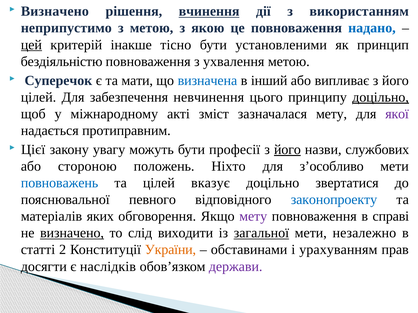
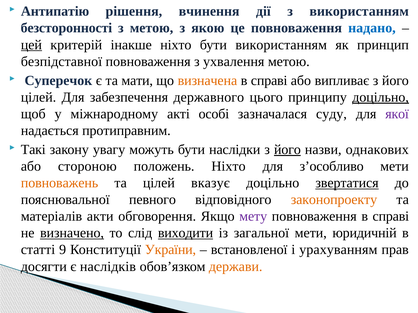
Визначено: Визначено -> Антипатію (55, 11)
вчинення underline: present -> none (209, 11)
неприпустимо: неприпустимо -> безсторонності (66, 28)
інакше тісно: тісно -> ніхто (176, 45)
бути установленими: установленими -> використанням (281, 45)
бездіяльністю: бездіяльністю -> безпідставної (61, 62)
визначена colour: blue -> orange (207, 81)
інший: інший -> справі (269, 81)
невчинення: невчинення -> державного (209, 97)
зміст: зміст -> особі (214, 114)
зазначалася мету: мету -> суду (331, 114)
Цієї: Цієї -> Такі (33, 150)
професії: професії -> наслідки (235, 150)
службових: службових -> однакових (377, 150)
повноважень colour: blue -> orange (60, 183)
звертатися underline: none -> present (347, 183)
законопроекту colour: blue -> orange (334, 200)
яких: яких -> акти (100, 217)
виходити underline: none -> present (186, 233)
загальної underline: present -> none (261, 233)
незалежно: незалежно -> юридичній (365, 233)
2: 2 -> 9 (63, 250)
обставинами: обставинами -> встановленої (249, 250)
держави colour: purple -> orange (236, 267)
